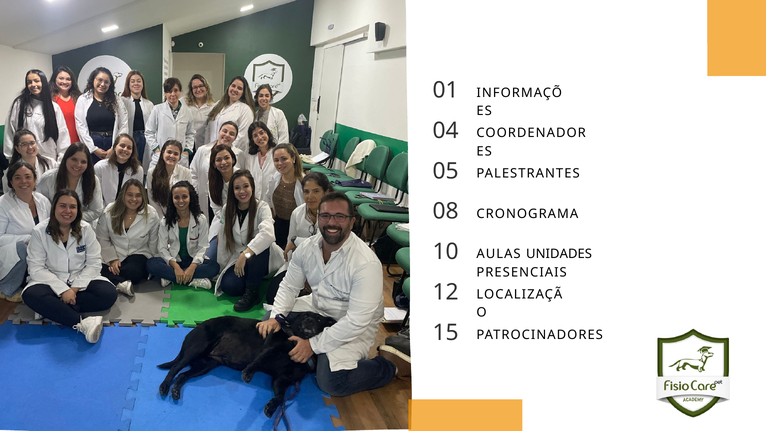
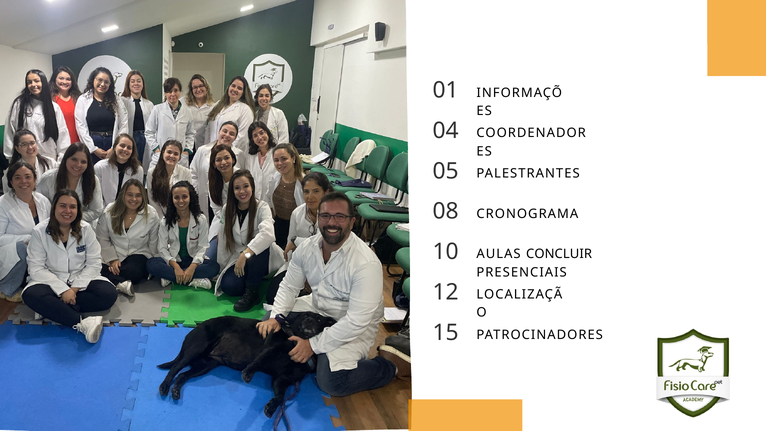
UNIDADES: UNIDADES -> CONCLUIR (559, 254)
